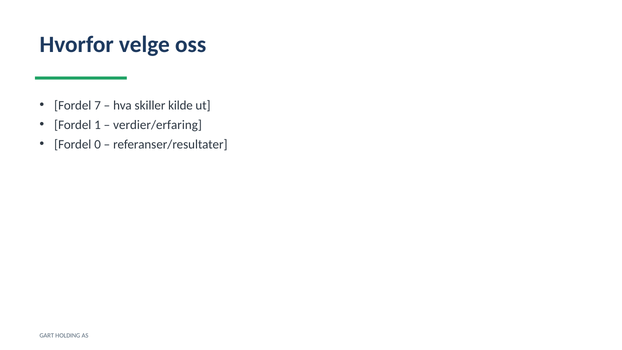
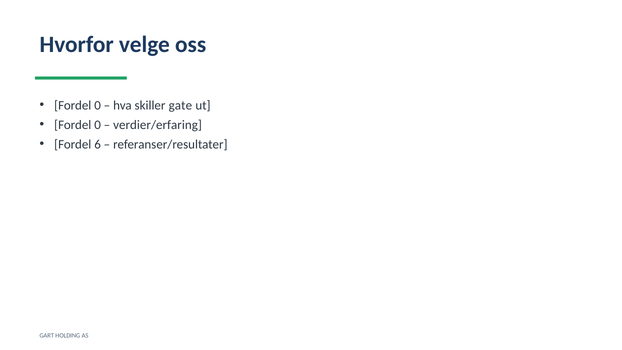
7: 7 -> 0 (98, 105)
kilde: kilde -> gate (180, 105)
1: 1 -> 0 (98, 125)
0: 0 -> 6 (98, 144)
